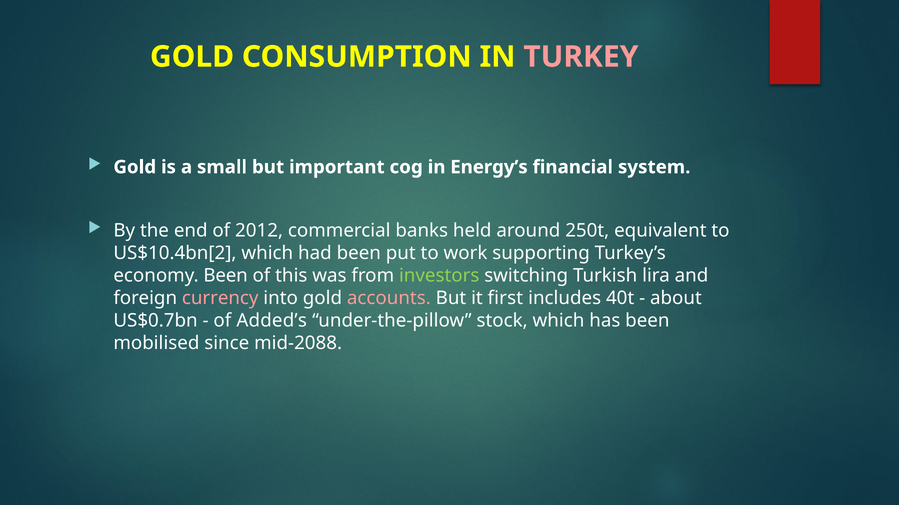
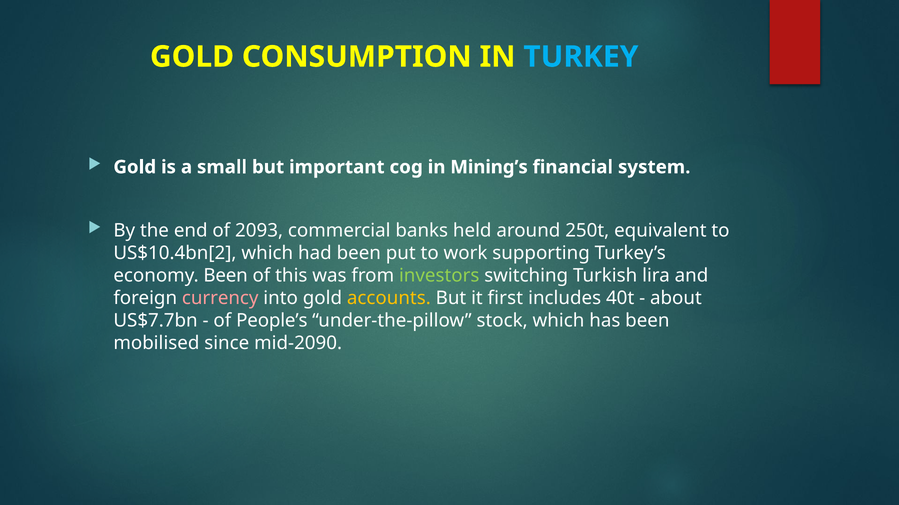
TURKEY colour: pink -> light blue (581, 57)
Energy’s: Energy’s -> Mining’s (489, 167)
2012: 2012 -> 2093 (259, 231)
accounts colour: pink -> yellow (389, 298)
US$0.7bn: US$0.7bn -> US$7.7bn (156, 321)
Added’s: Added’s -> People’s (272, 321)
mid-2088: mid-2088 -> mid-2090 (298, 343)
